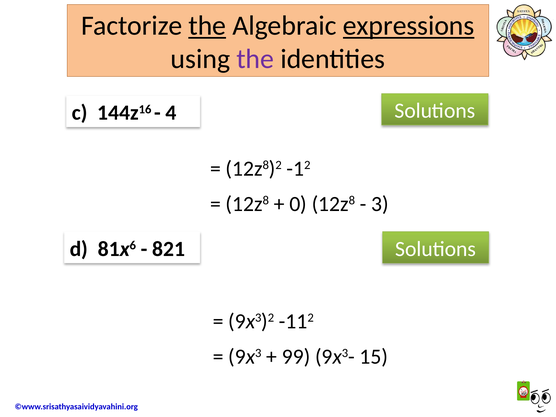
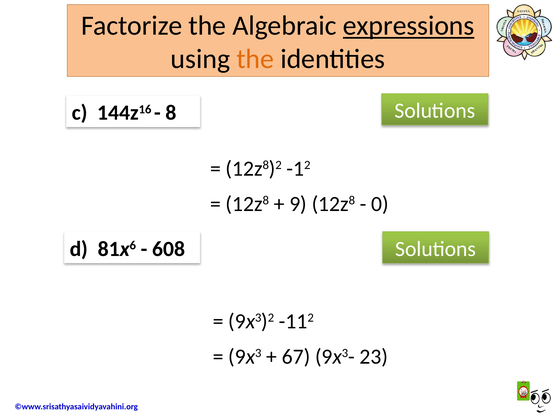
the underline: present -> none (207, 26)
the colour: purple -> orange (255, 59)
4: 4 -> 8 (171, 113)
0: 0 -> 9 (298, 204)
3: 3 -> 0 (380, 204)
821: 821 -> 608 (169, 249)
99: 99 -> 67 (296, 357)
15: 15 -> 23 (374, 357)
